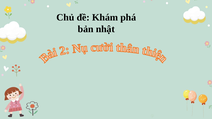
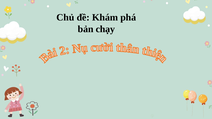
nhật: nhật -> chạy (105, 29)
